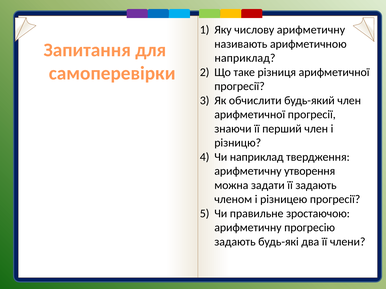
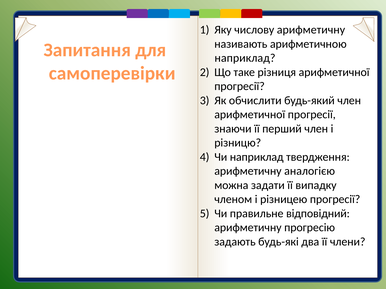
утворення: утворення -> аналогією (310, 171)
її задають: задають -> випадку (316, 186)
зростаючою: зростаючою -> відповідний (318, 214)
